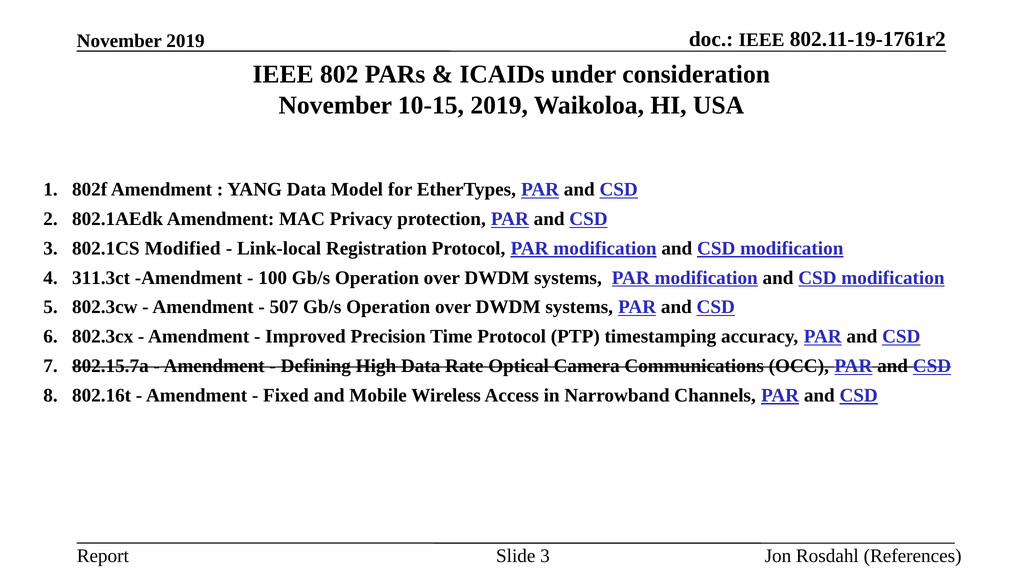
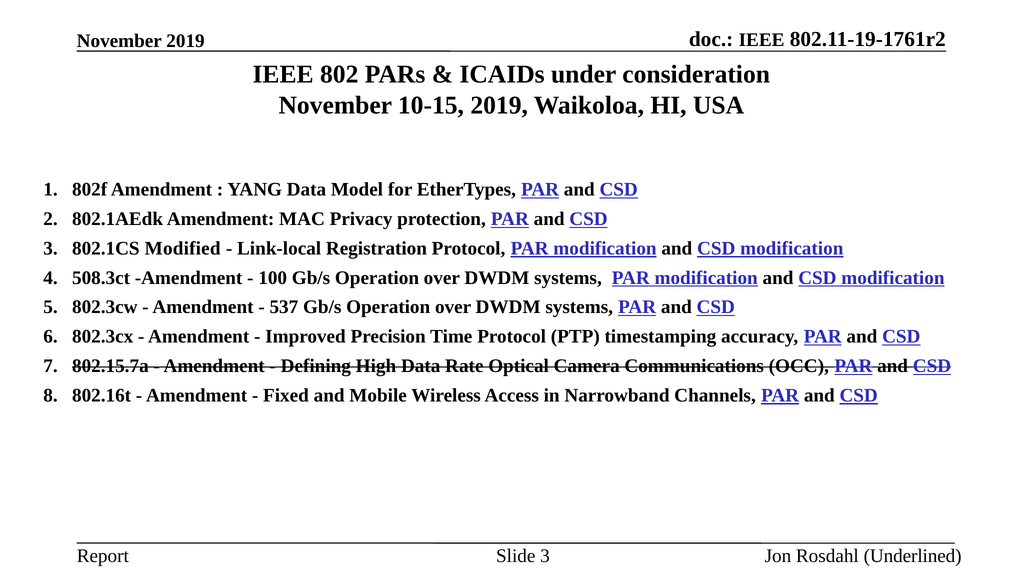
311.3ct: 311.3ct -> 508.3ct (101, 278)
507: 507 -> 537 (284, 307)
References: References -> Underlined (913, 556)
